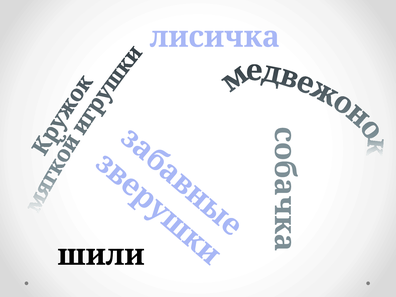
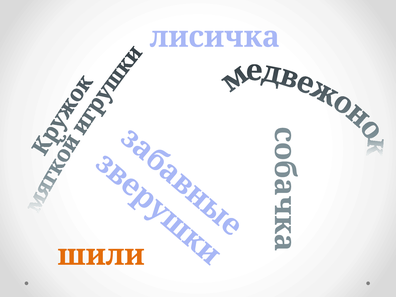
шили colour: black -> orange (101, 255)
